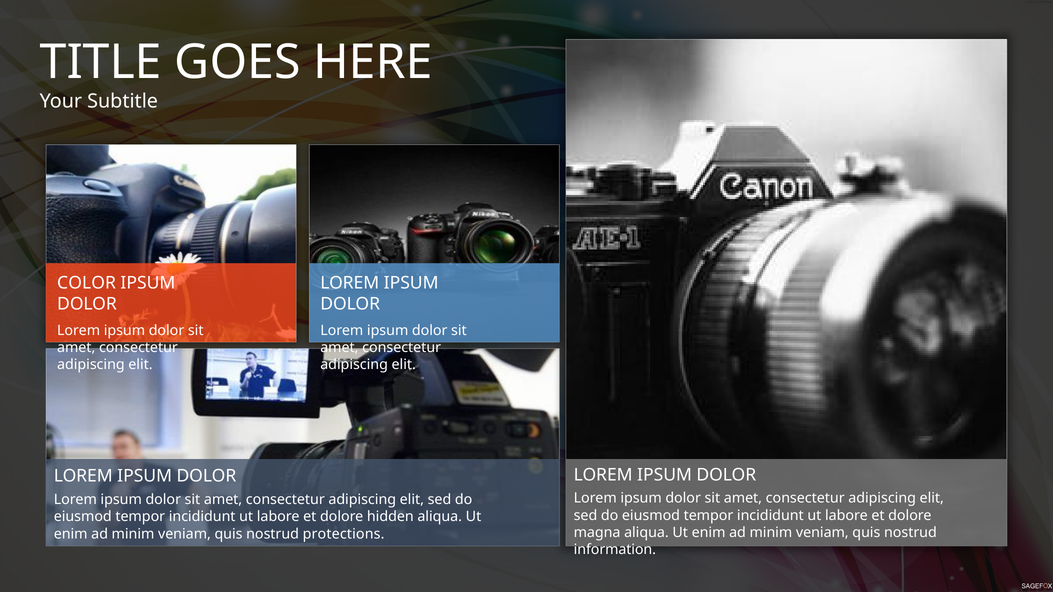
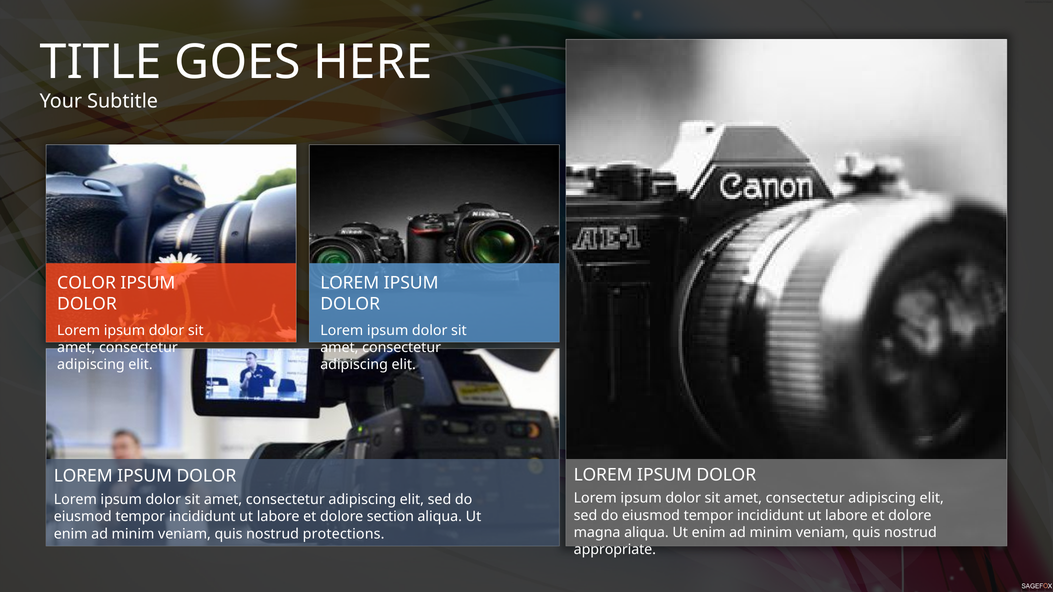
hidden: hidden -> section (390, 517)
information: information -> appropriate (615, 550)
